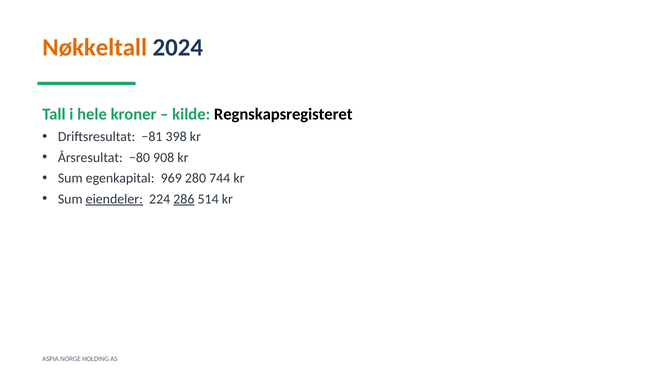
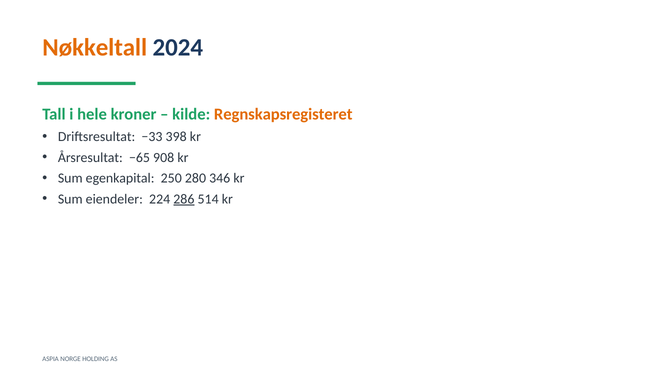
Regnskapsregisteret colour: black -> orange (283, 114)
−81: −81 -> −33 (152, 137)
−80: −80 -> −65 (140, 158)
969: 969 -> 250 (171, 178)
744: 744 -> 346 (220, 178)
eiendeler underline: present -> none (114, 199)
